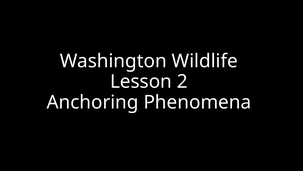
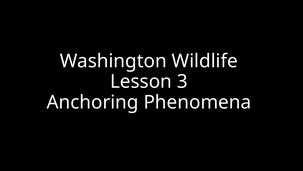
2: 2 -> 3 (182, 81)
